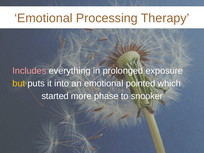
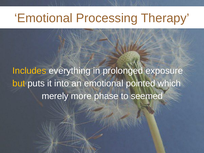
Includes colour: pink -> yellow (29, 71)
started: started -> merely (55, 96)
snooker: snooker -> seemed (147, 96)
